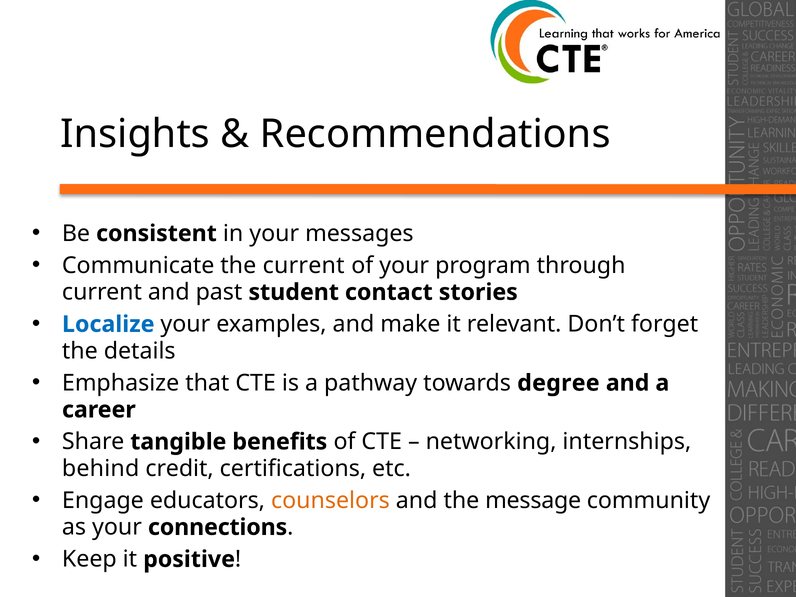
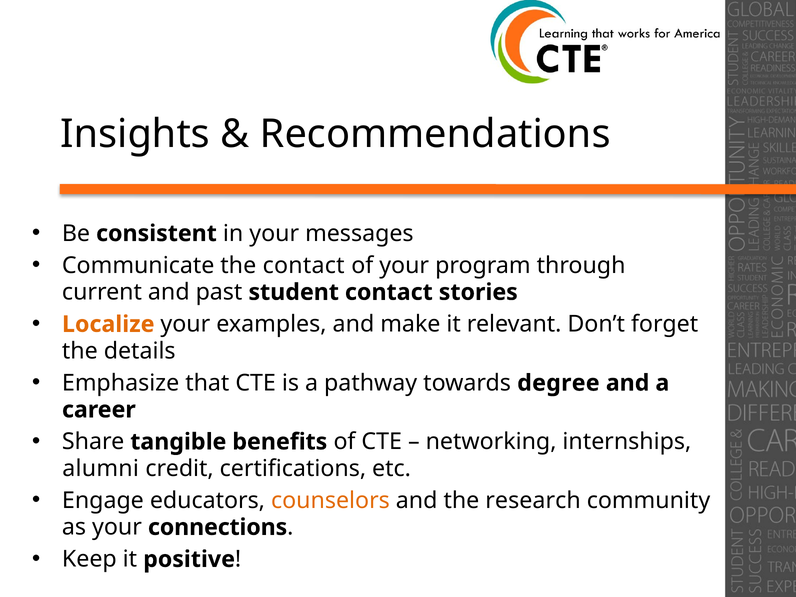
the current: current -> contact (304, 265)
Localize colour: blue -> orange (108, 324)
behind: behind -> alumni (101, 468)
message: message -> research (533, 501)
